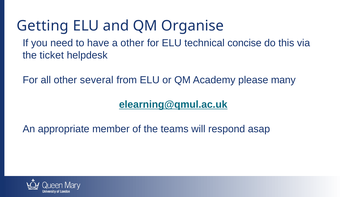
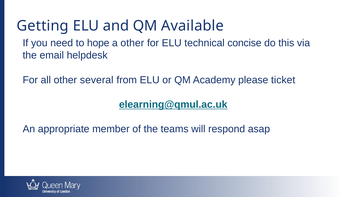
Organise: Organise -> Available (192, 26)
have: have -> hope (98, 43)
ticket: ticket -> email (52, 55)
many: many -> ticket (283, 80)
